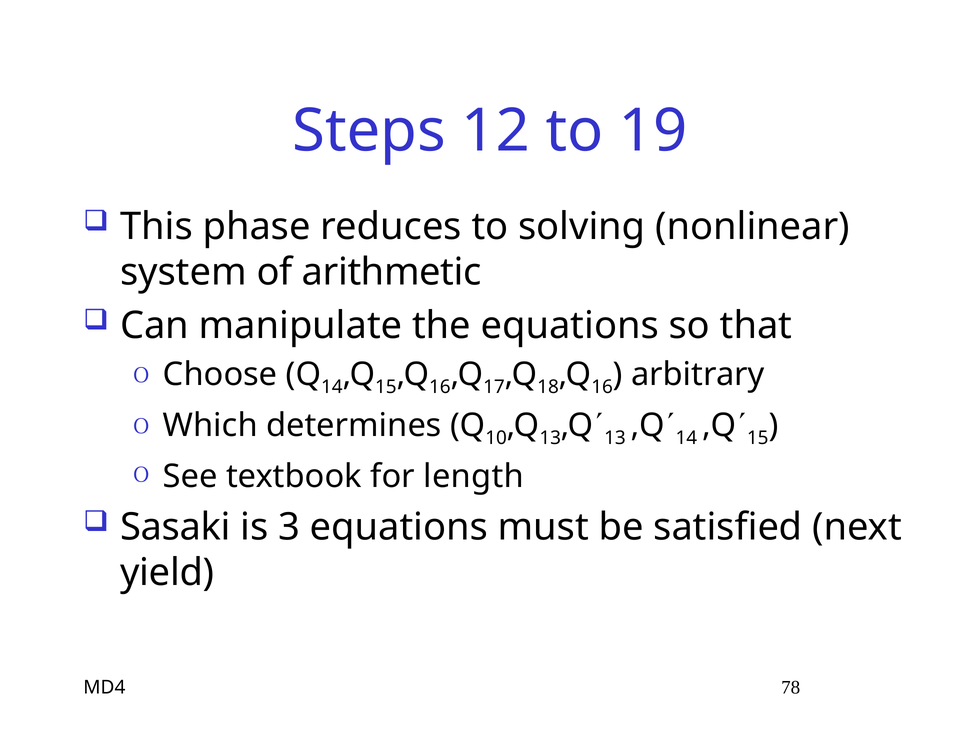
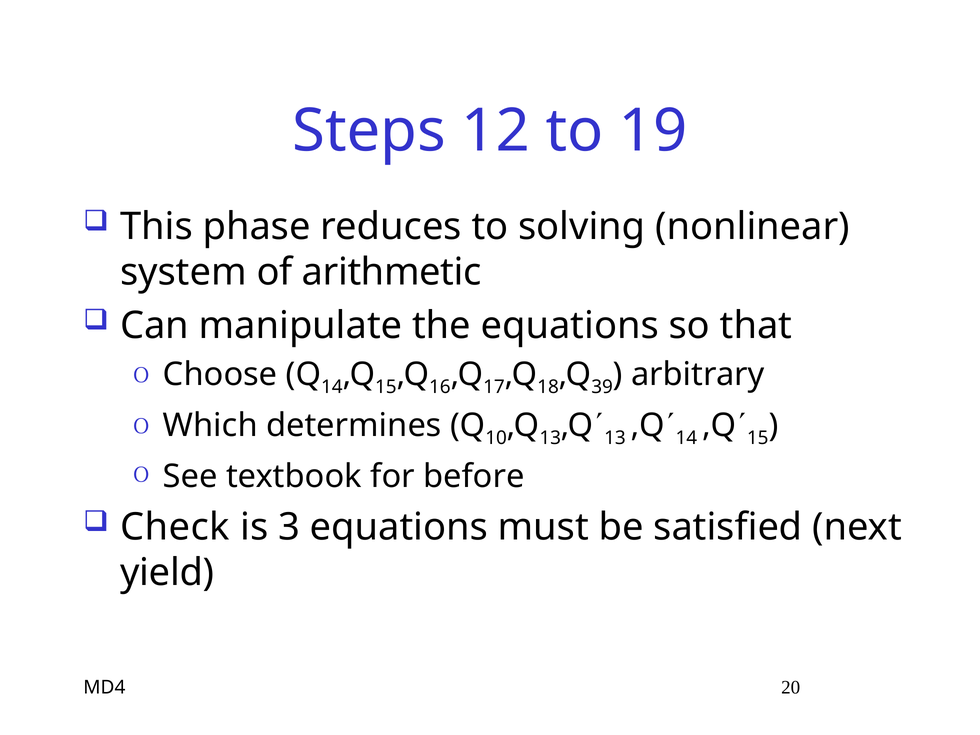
16: 16 -> 39 (602, 387)
length: length -> before (474, 476)
Sasaki: Sasaki -> Check (175, 527)
78: 78 -> 20 (791, 687)
